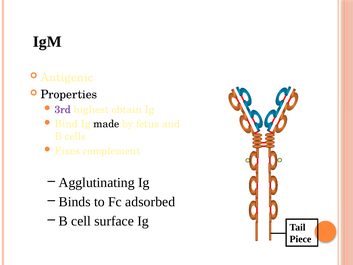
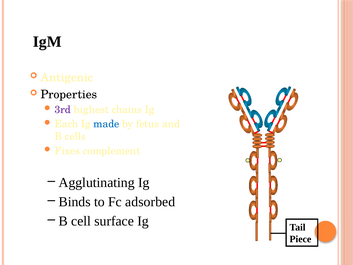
obtain: obtain -> chains (127, 110)
Bind: Bind -> Each (66, 124)
made colour: black -> blue (106, 124)
